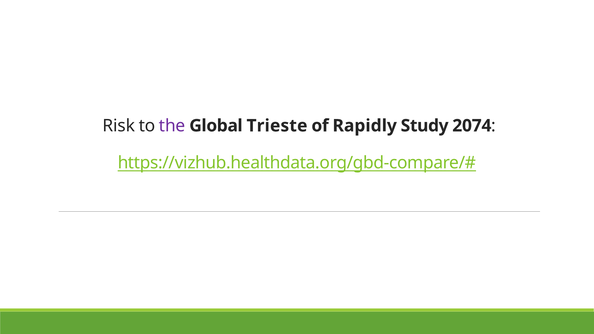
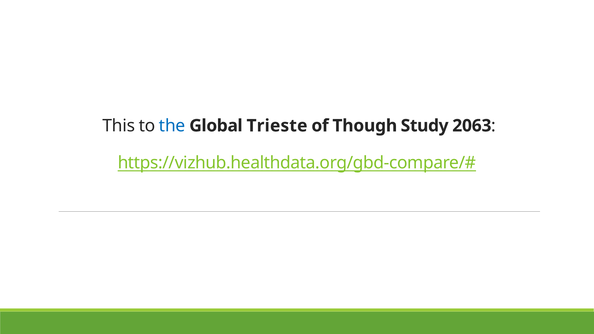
Risk: Risk -> This (119, 126)
the colour: purple -> blue (172, 126)
Rapidly: Rapidly -> Though (365, 126)
2074: 2074 -> 2063 (472, 126)
